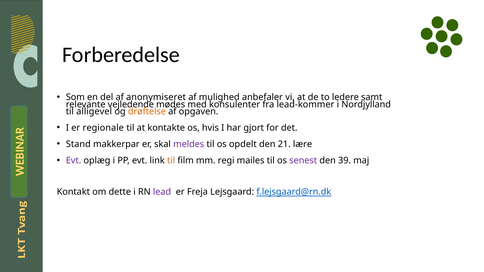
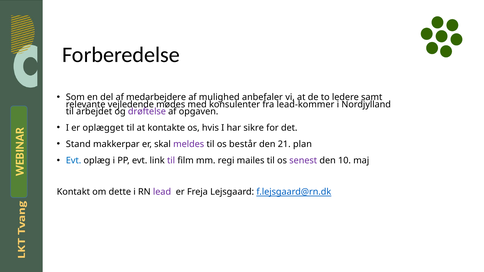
anonymiseret: anonymiseret -> medarbejdere (156, 97)
alligevel: alligevel -> arbejdet (94, 112)
drøftelse colour: orange -> purple (147, 112)
regionale: regionale -> oplægget (103, 128)
gjort: gjort -> sikre (254, 128)
opdelt: opdelt -> består (243, 144)
lære: lære -> plan (302, 144)
Evt colour: purple -> blue (74, 161)
til colour: orange -> purple (171, 161)
39: 39 -> 10 (345, 161)
